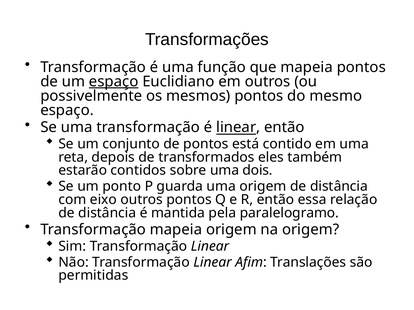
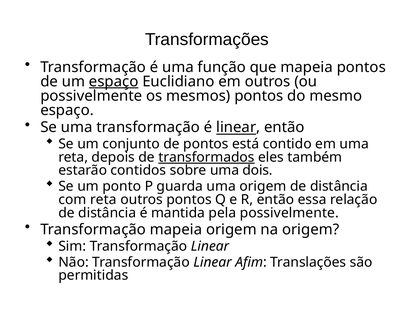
transformados underline: none -> present (206, 157)
com eixo: eixo -> reta (103, 200)
pela paralelogramo: paralelogramo -> possivelmente (289, 213)
